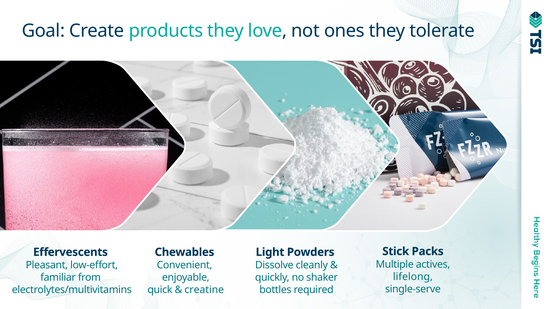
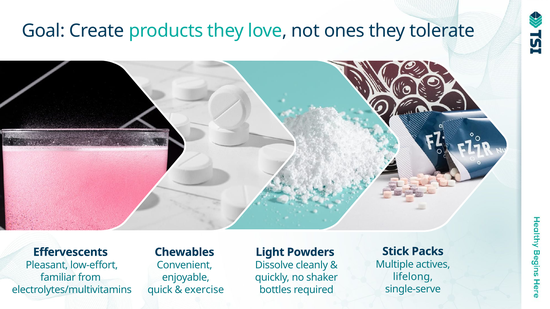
creatine: creatine -> exercise (204, 290)
